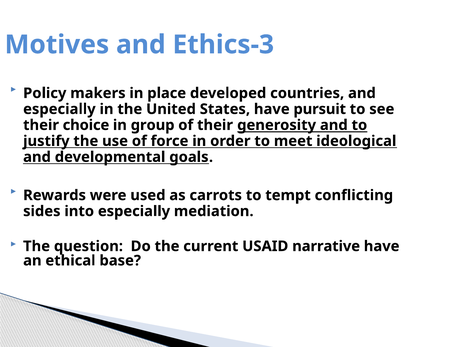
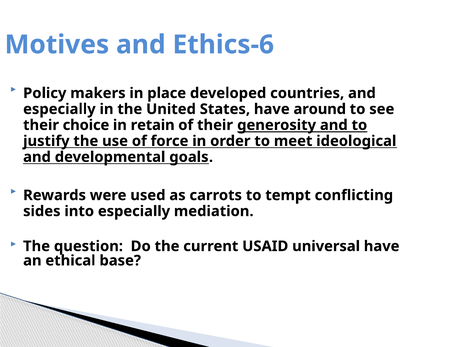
Ethics-3: Ethics-3 -> Ethics-6 (223, 45)
pursuit: pursuit -> around (320, 109)
group: group -> retain (153, 125)
narrative: narrative -> universal (326, 246)
